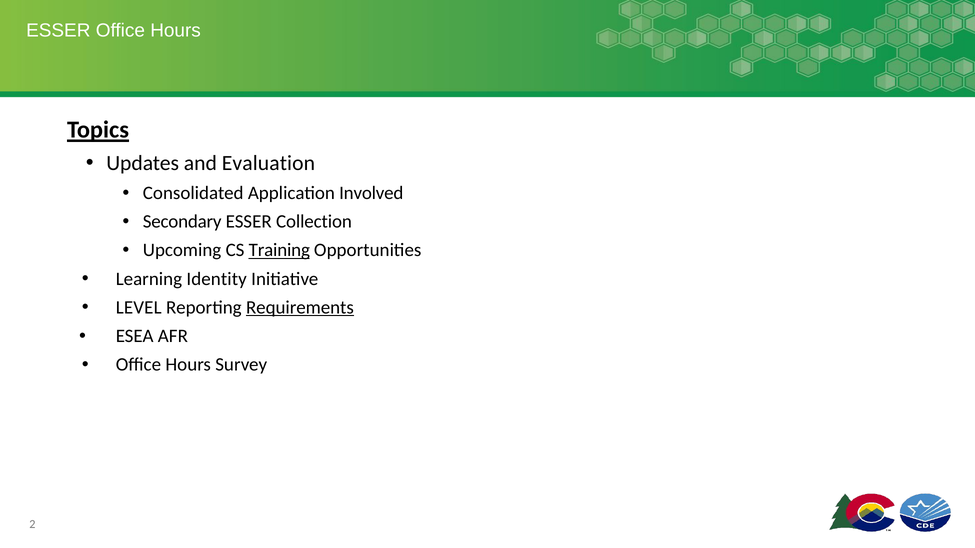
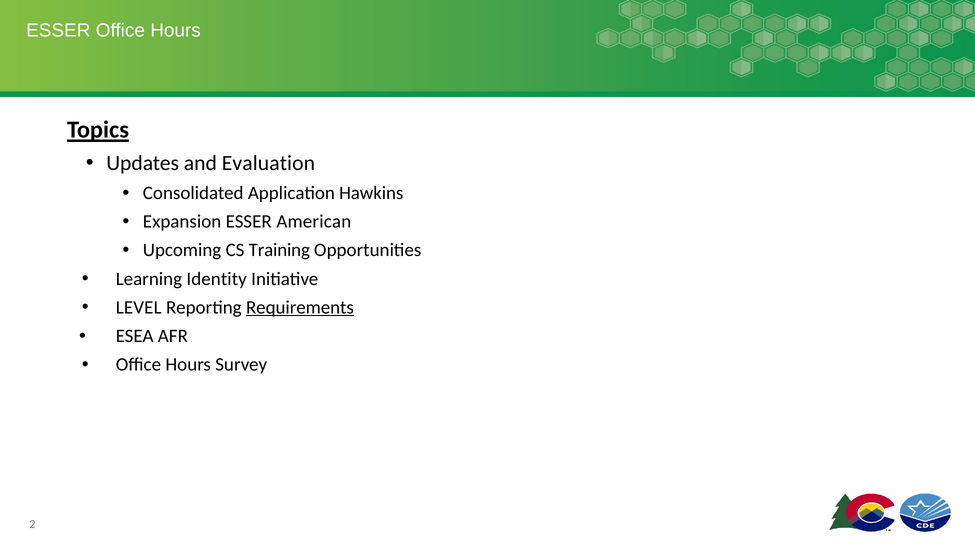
Involved: Involved -> Hawkins (371, 193)
Secondary: Secondary -> Expansion (182, 222)
Collection: Collection -> American (314, 222)
Training underline: present -> none (279, 250)
